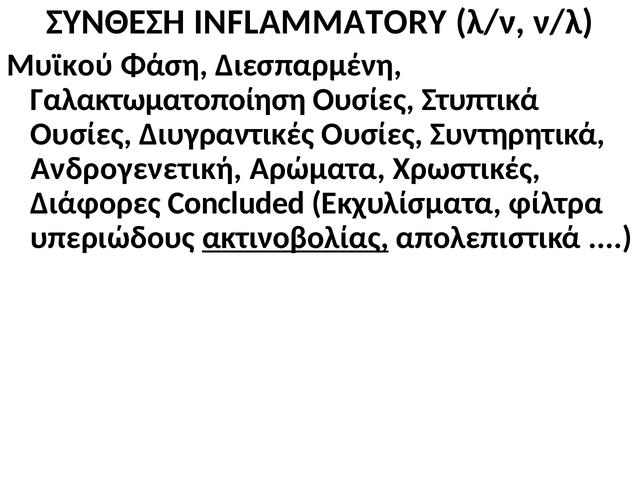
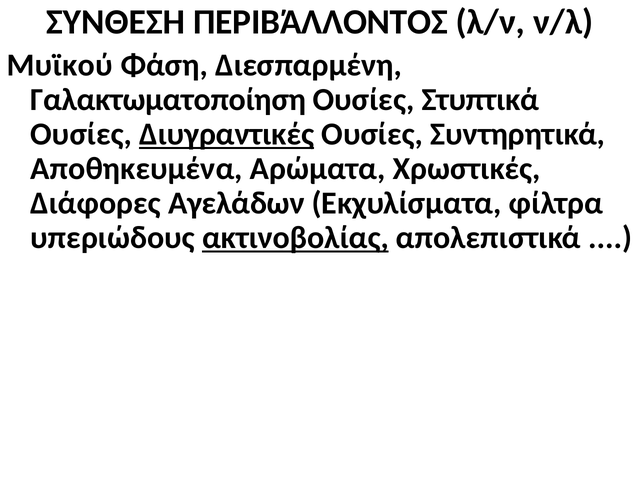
INFLAMMATORY: INFLAMMATORY -> ΠΕΡΙΒΆΛΛΟΝΤΟΣ (320, 22)
Διυγραντικές underline: none -> present (227, 134)
Ανδρογενετική: Ανδρογενετική -> Αποθηκευμένα (137, 169)
Concluded: Concluded -> Αγελάδων (236, 203)
